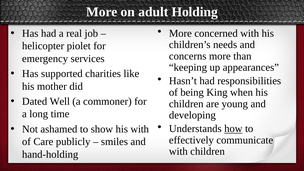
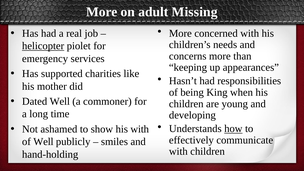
Holding: Holding -> Missing (195, 12)
helicopter underline: none -> present (43, 46)
of Care: Care -> Well (43, 142)
